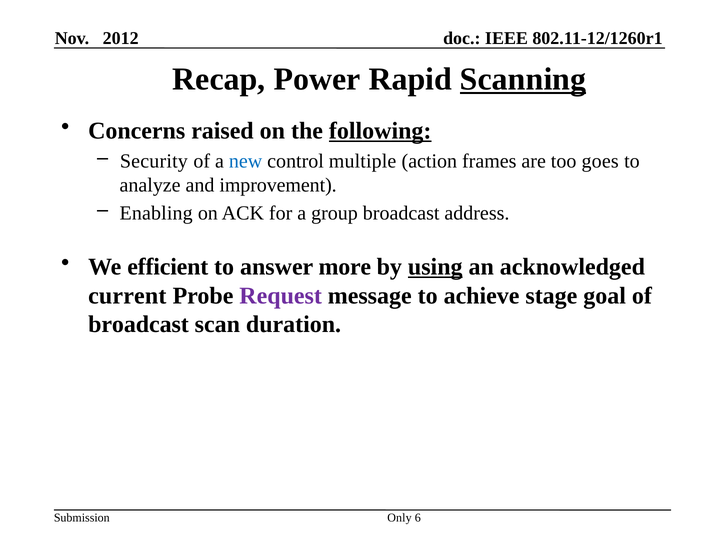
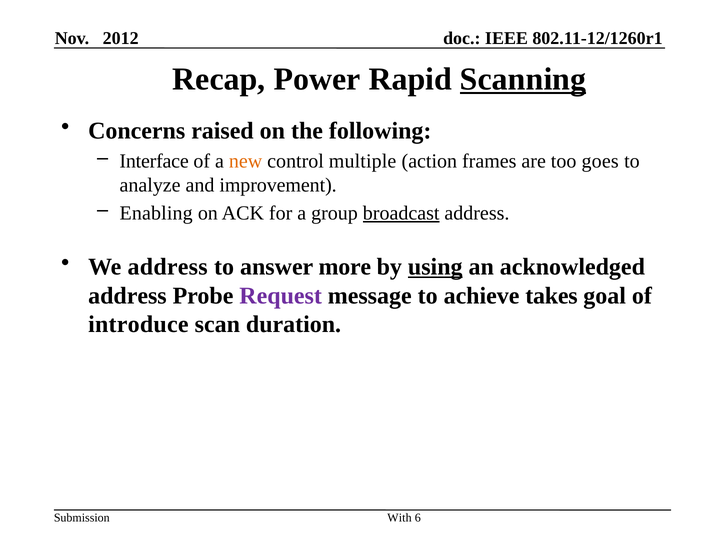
following underline: present -> none (380, 131)
Security: Security -> Interface (154, 161)
new colour: blue -> orange (246, 161)
broadcast underline: none -> present (401, 213)
We efficient: efficient -> address (168, 267)
current: current -> address (127, 295)
stage: stage -> takes (551, 295)
broadcast: broadcast -> introduce (138, 324)
Only: Only -> With (399, 517)
